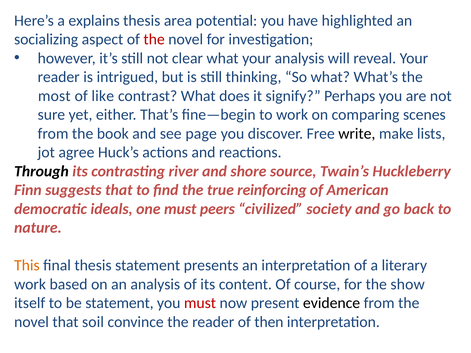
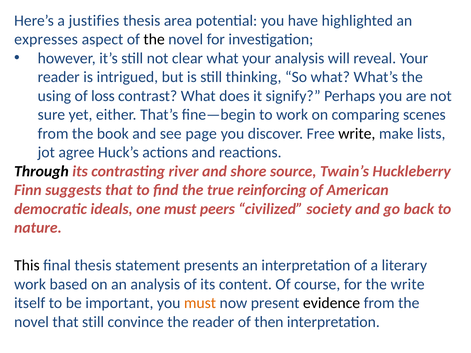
explains: explains -> justifies (94, 21)
socializing: socializing -> expresses (46, 40)
the colour: red -> black (154, 40)
most: most -> using (54, 96)
like: like -> loss (103, 96)
This colour: orange -> black (27, 266)
the show: show -> write (408, 284)
be statement: statement -> important (119, 303)
must colour: red -> orange (200, 303)
that soil: soil -> still (93, 322)
